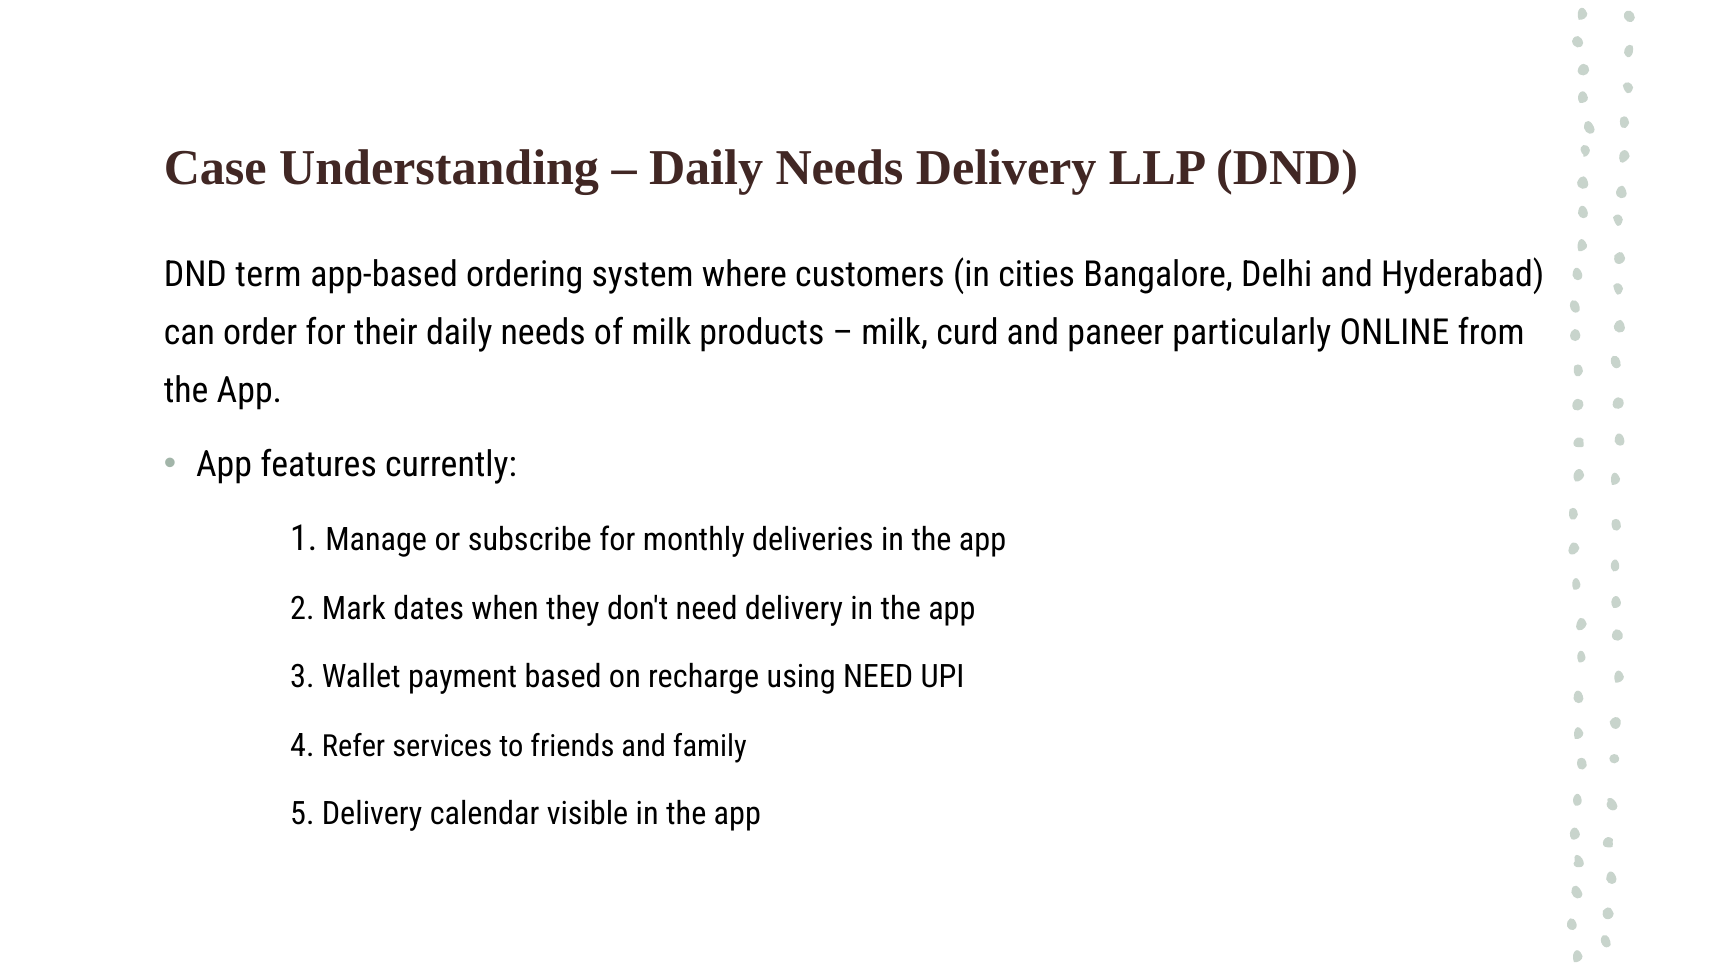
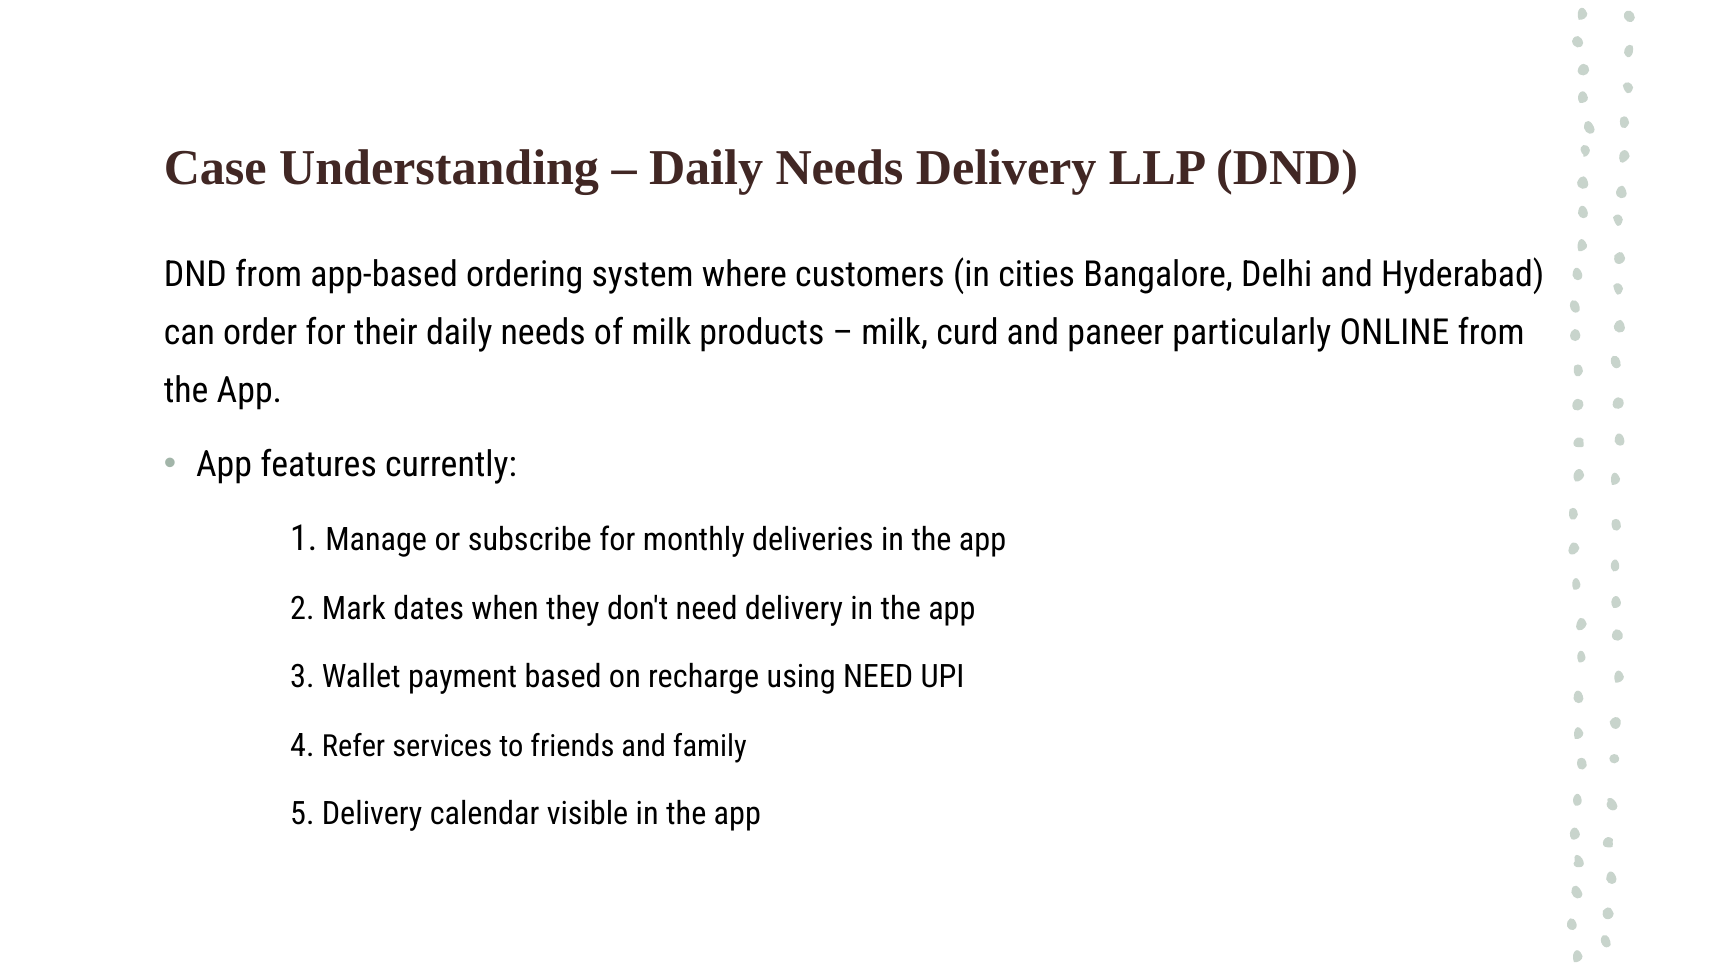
DND term: term -> from (269, 275)
